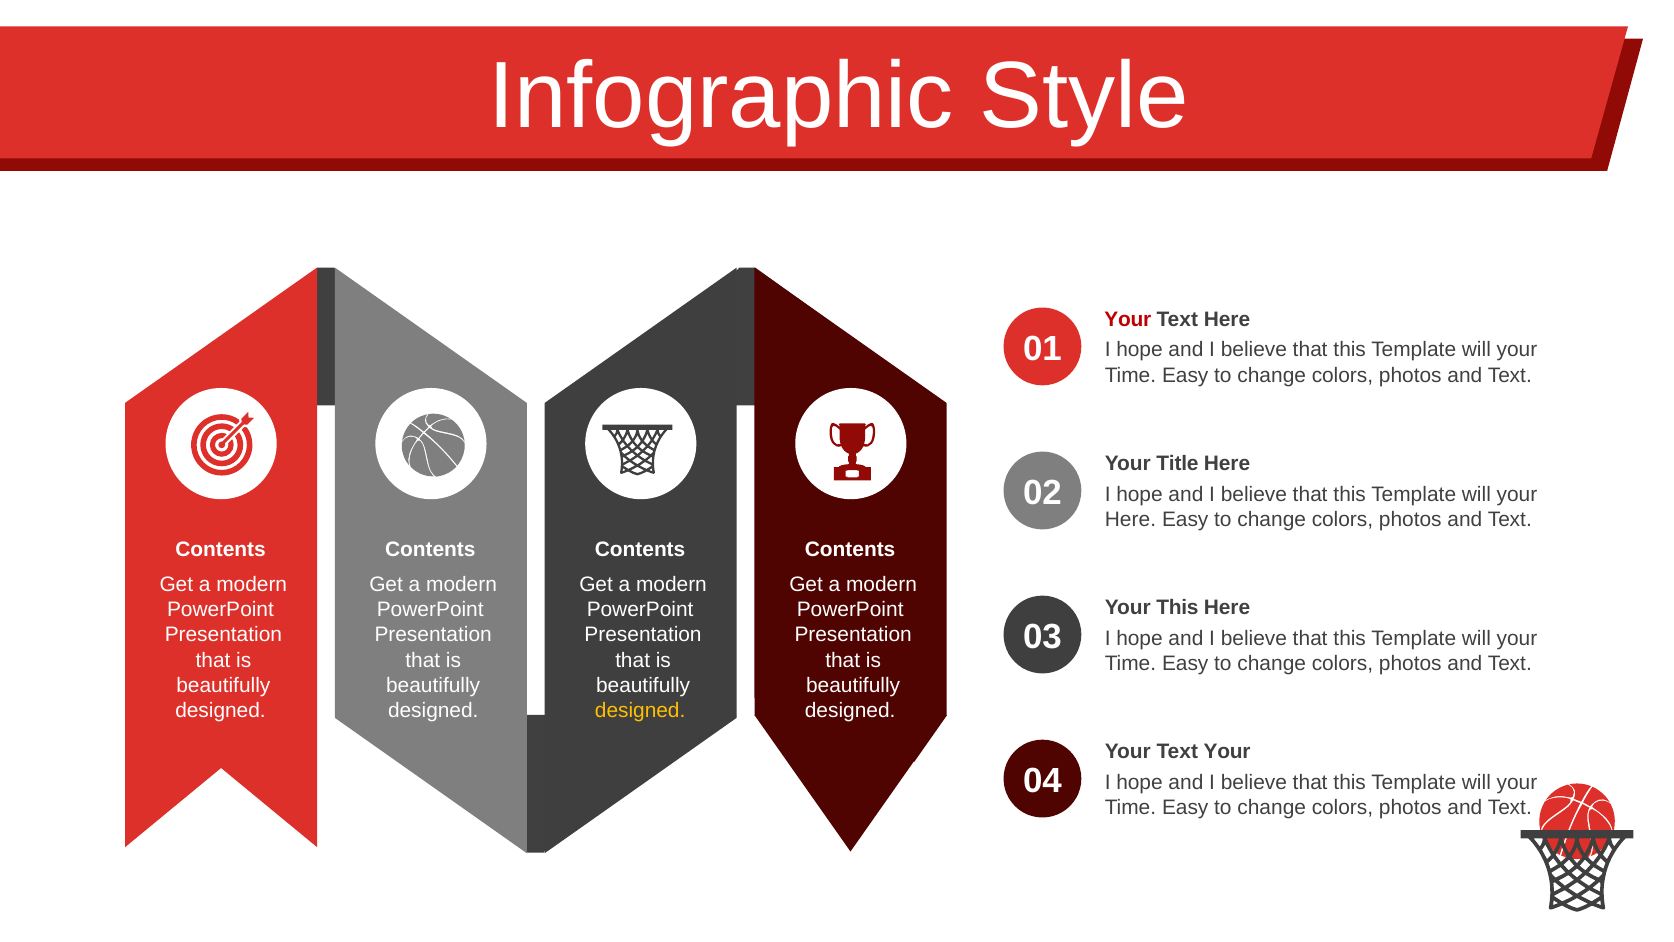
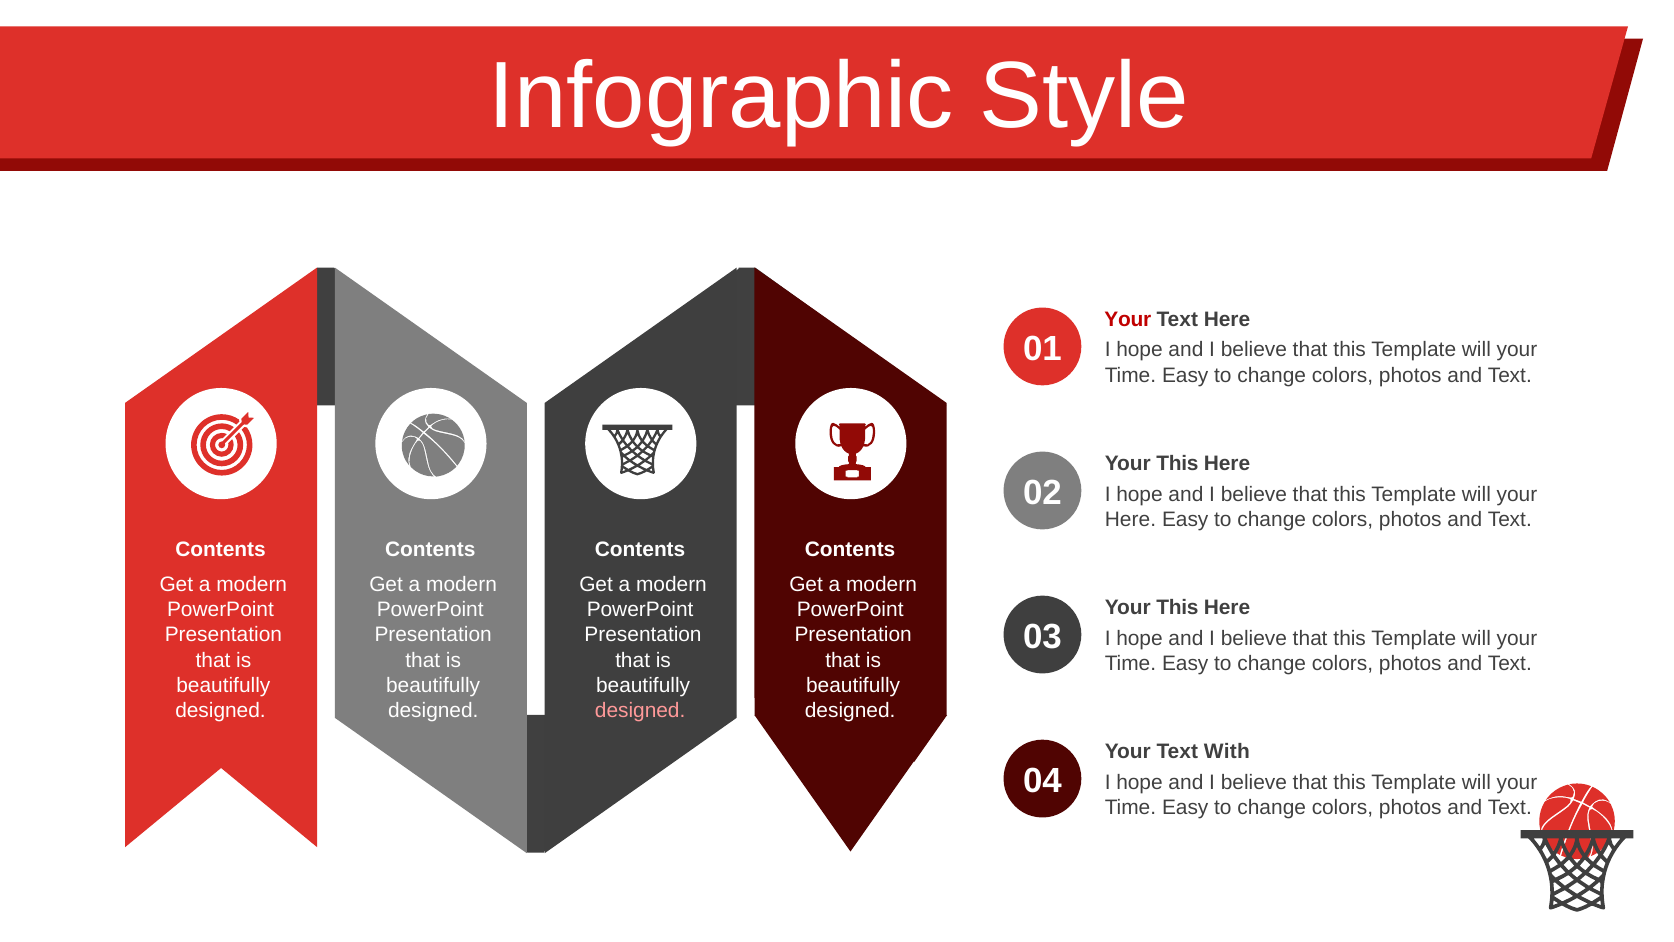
Title: Title -> This (1177, 464)
designed colour: yellow -> pink (640, 710)
Your Text Your: Your -> With (1227, 752)
